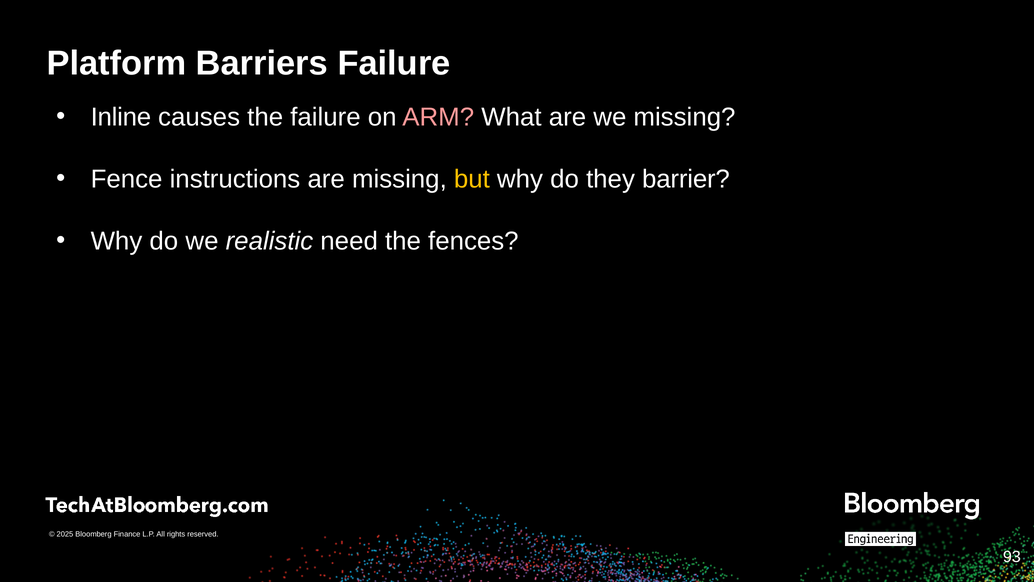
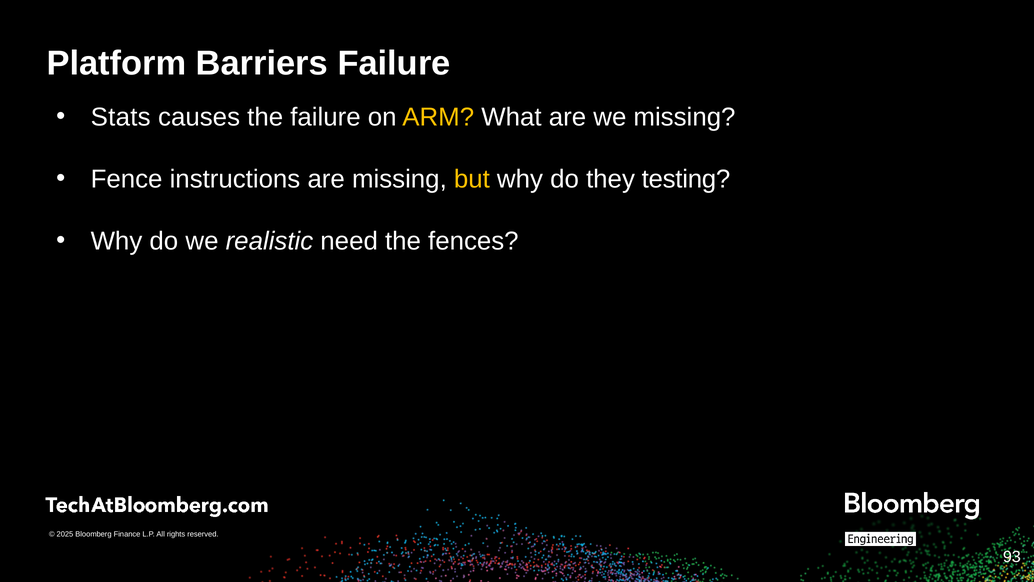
Inline: Inline -> Stats (121, 117)
ARM colour: pink -> yellow (438, 117)
barrier: barrier -> testing (686, 179)
